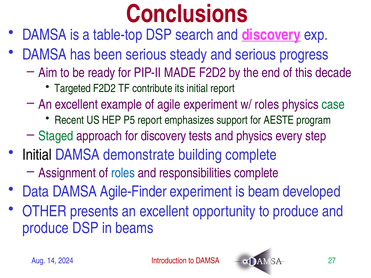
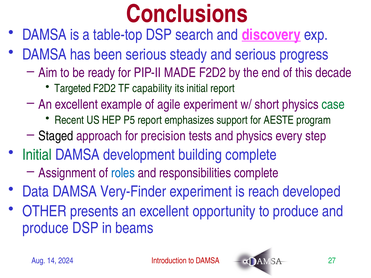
contribute: contribute -> capability (152, 89)
w/ roles: roles -> short (267, 105)
Staged colour: green -> black (56, 136)
for discovery: discovery -> precision (163, 136)
Initial colour: black -> green (37, 155)
demonstrate: demonstrate -> development (139, 155)
Agile-Finder: Agile-Finder -> Very-Finder (133, 192)
beam: beam -> reach (264, 192)
